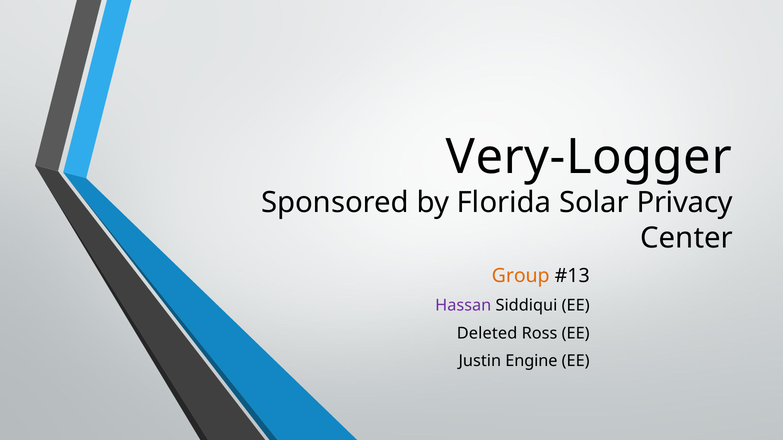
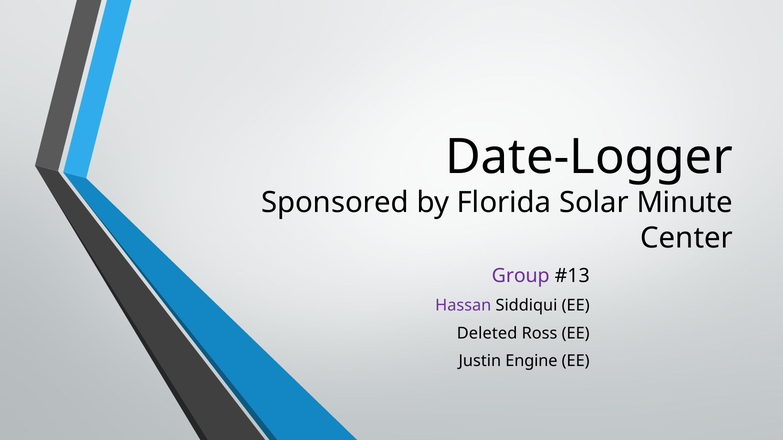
Very-Logger: Very-Logger -> Date-Logger (589, 157)
Privacy: Privacy -> Minute (685, 203)
Group colour: orange -> purple (521, 276)
